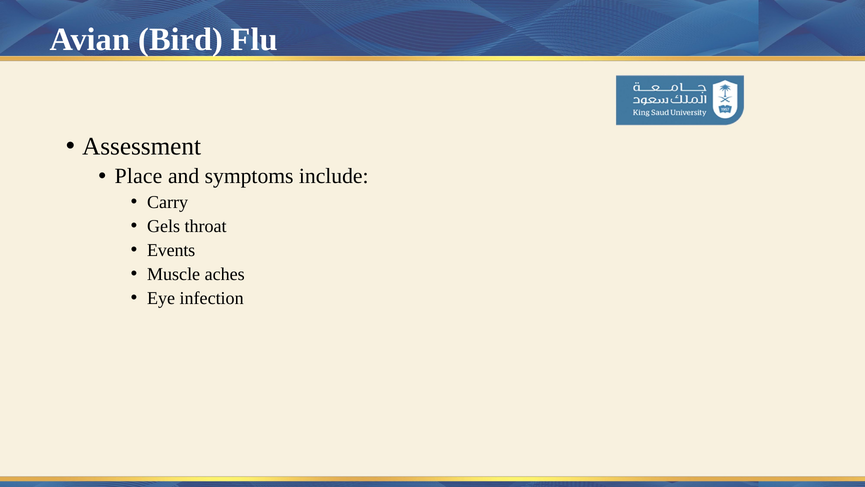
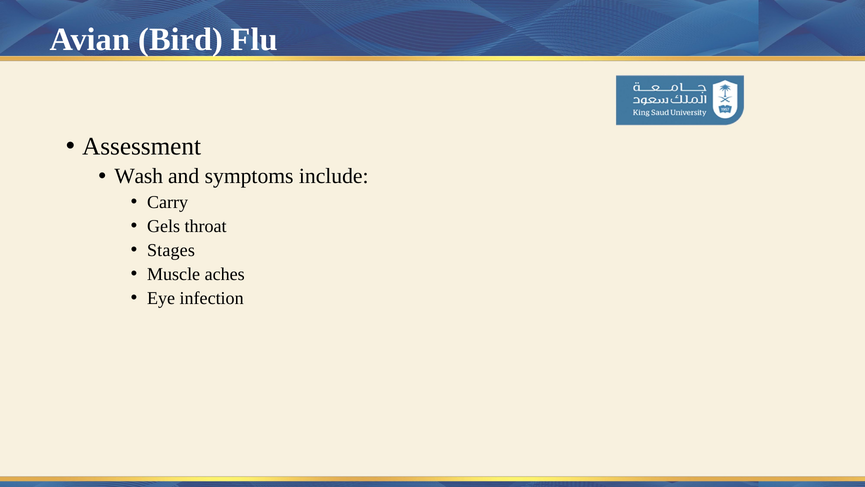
Place: Place -> Wash (139, 176)
Events: Events -> Stages (171, 250)
